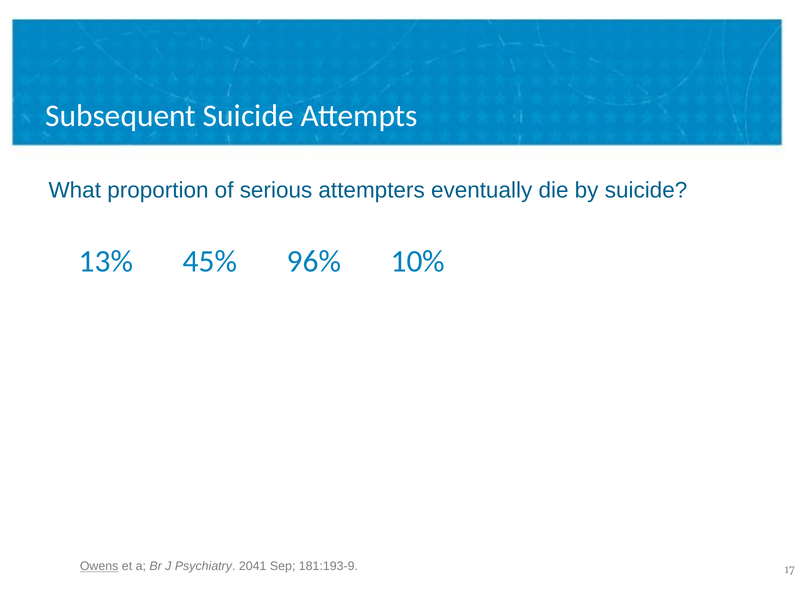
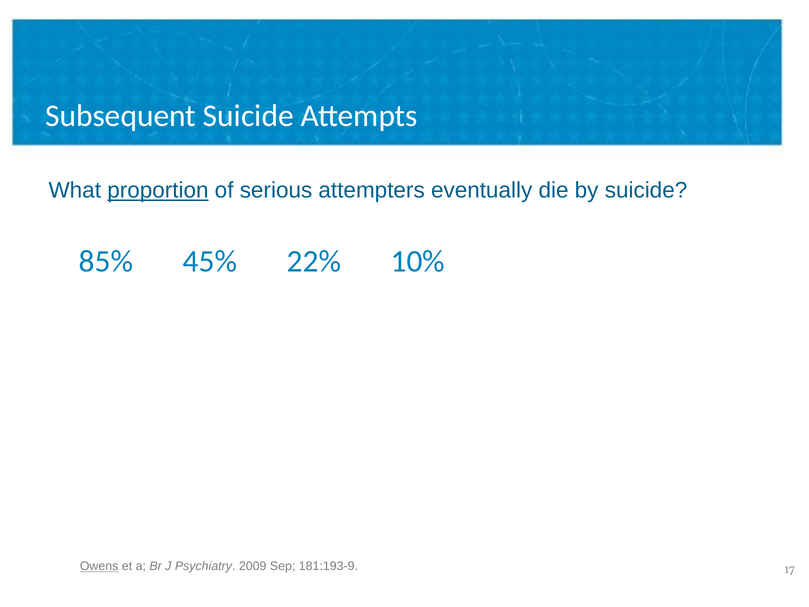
proportion underline: none -> present (158, 190)
13%: 13% -> 85% (106, 261)
96%: 96% -> 22% (314, 261)
2041: 2041 -> 2009 (253, 566)
